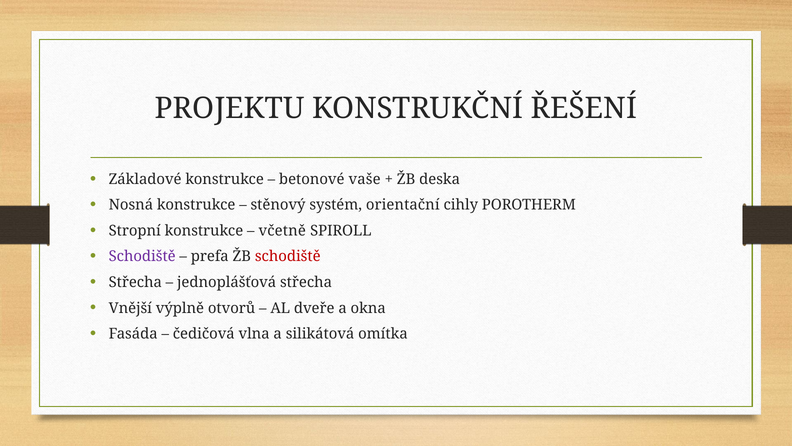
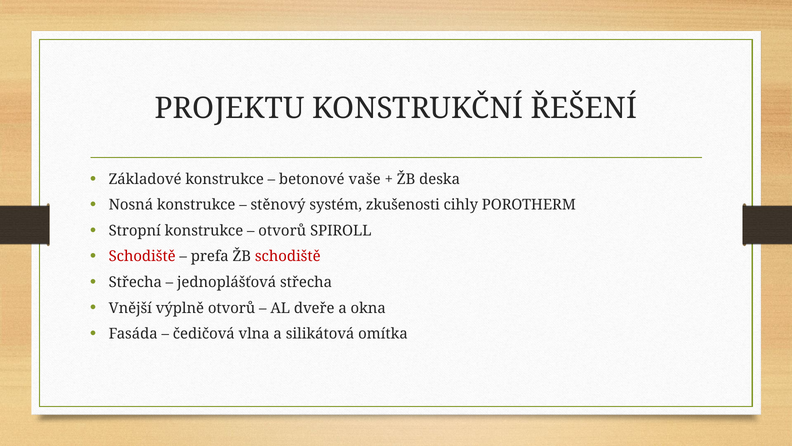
orientační: orientační -> zkušenosti (403, 205)
včetně: včetně -> otvorů (282, 231)
Schodiště colour: purple -> red (142, 256)
